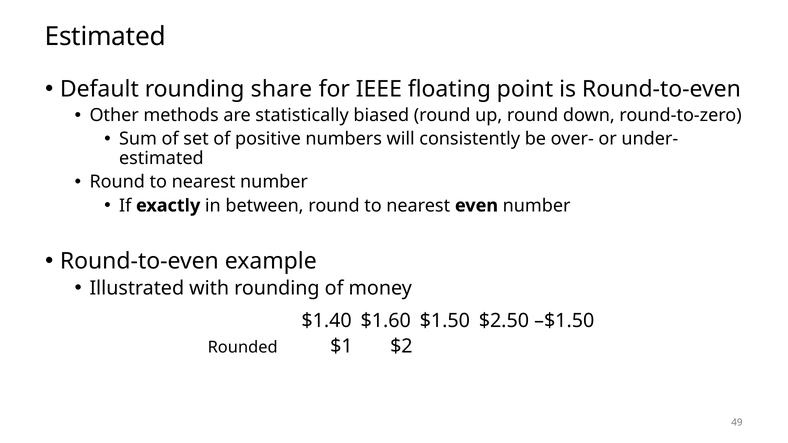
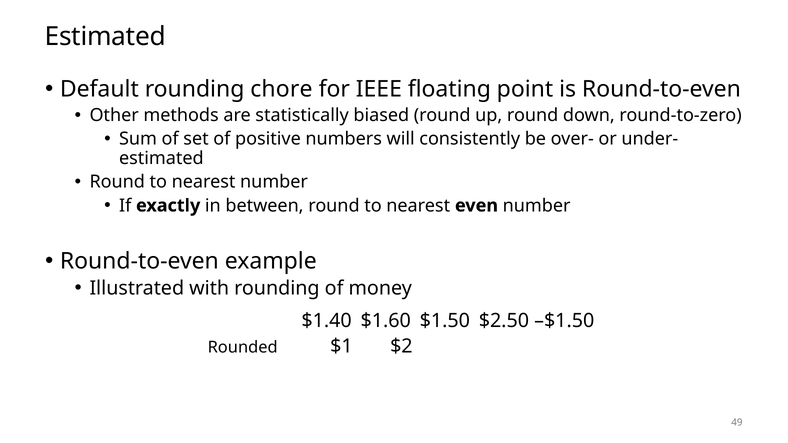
share: share -> chore (281, 89)
